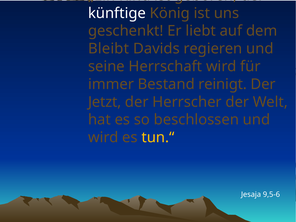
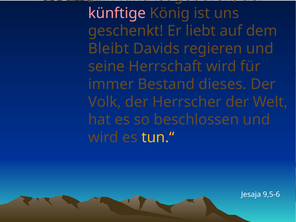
künftige colour: white -> pink (117, 13)
reinigt: reinigt -> dieses (223, 84)
Jetzt: Jetzt -> Volk (105, 102)
